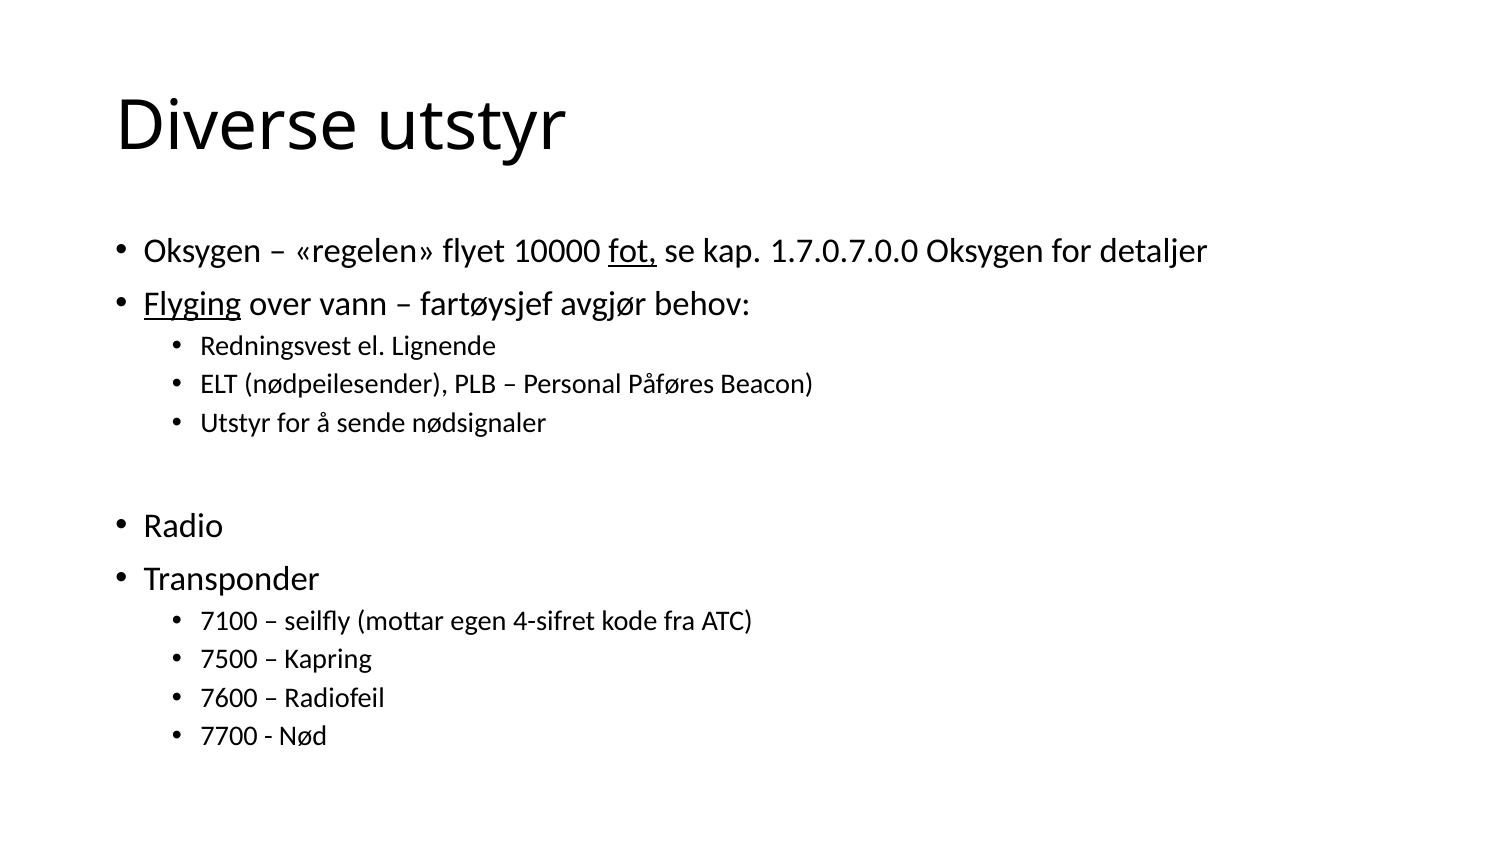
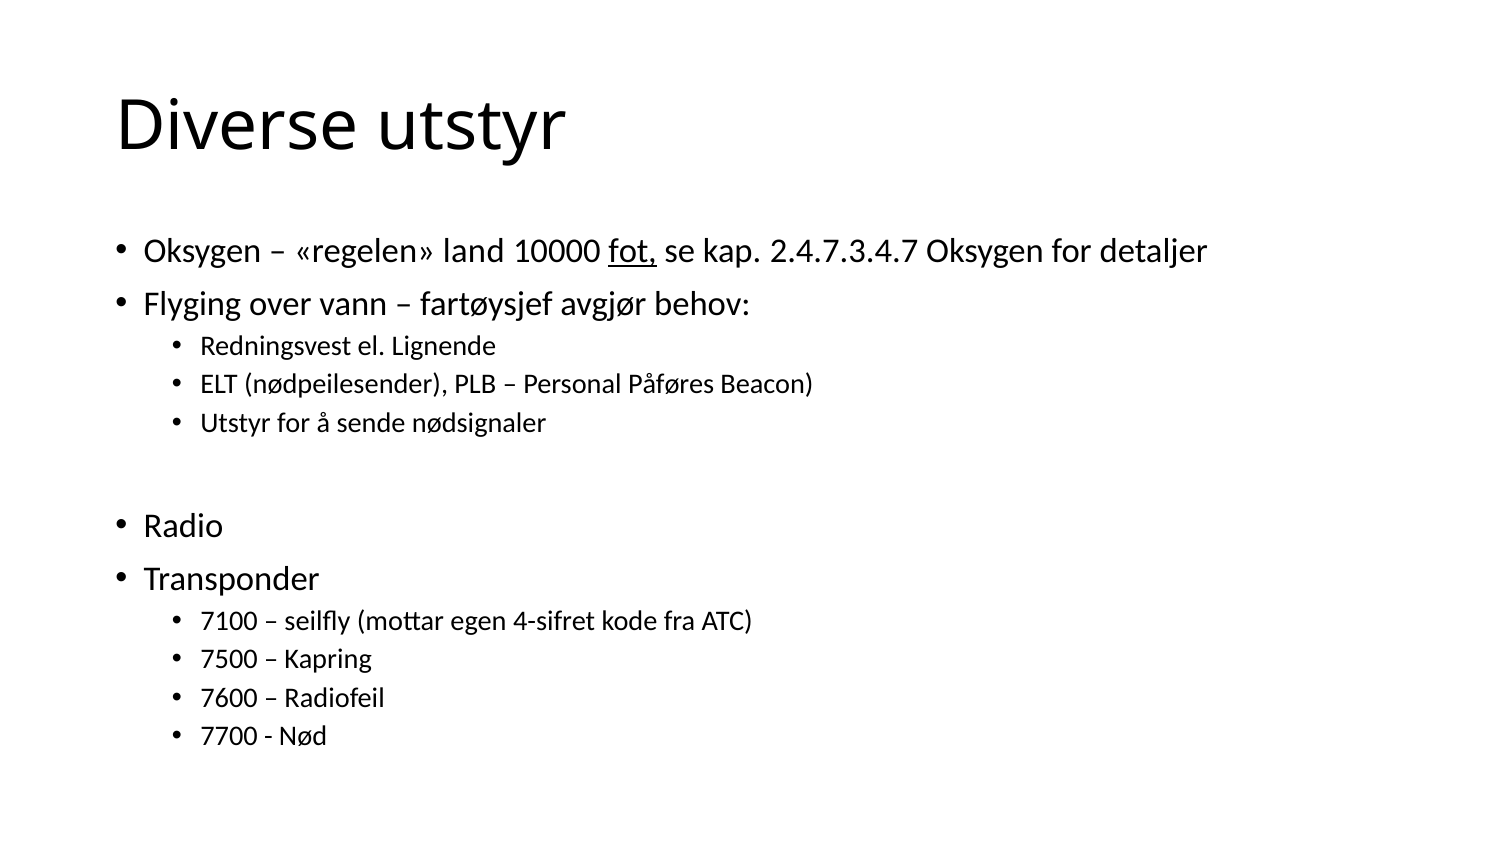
flyet: flyet -> land (474, 251)
1.7.0.7.0.0: 1.7.0.7.0.0 -> 2.4.7.3.4.7 (844, 251)
Flyging underline: present -> none (192, 304)
